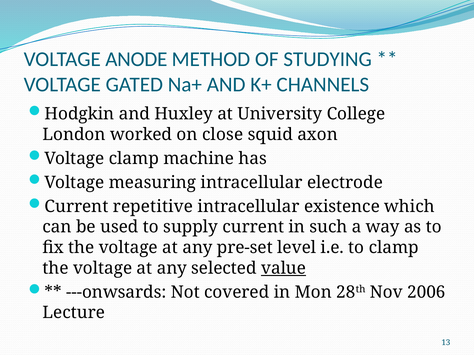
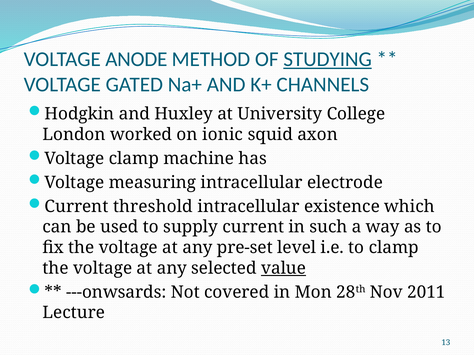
STUDYING underline: none -> present (328, 59)
close: close -> ionic (223, 135)
repetitive: repetitive -> threshold (153, 207)
2006: 2006 -> 2011 (426, 292)
